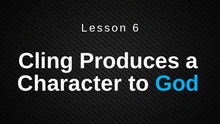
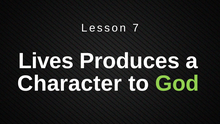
6: 6 -> 7 (136, 28)
Cling: Cling -> Lives (46, 61)
God colour: light blue -> light green (177, 83)
